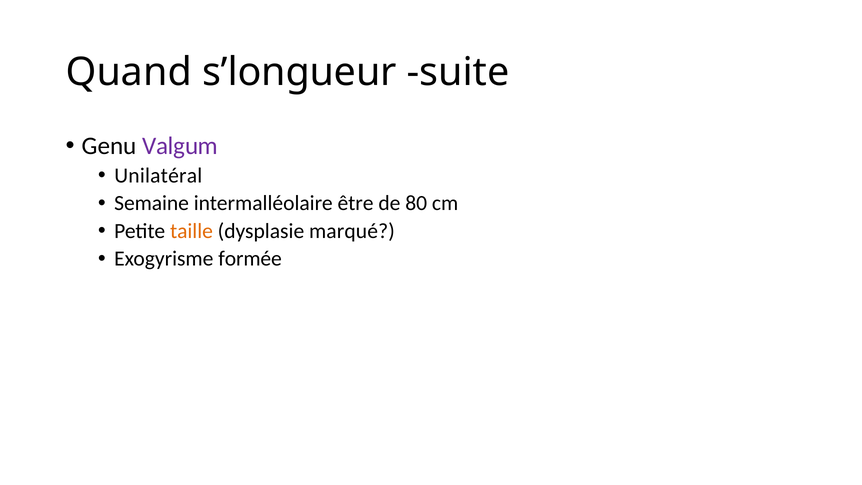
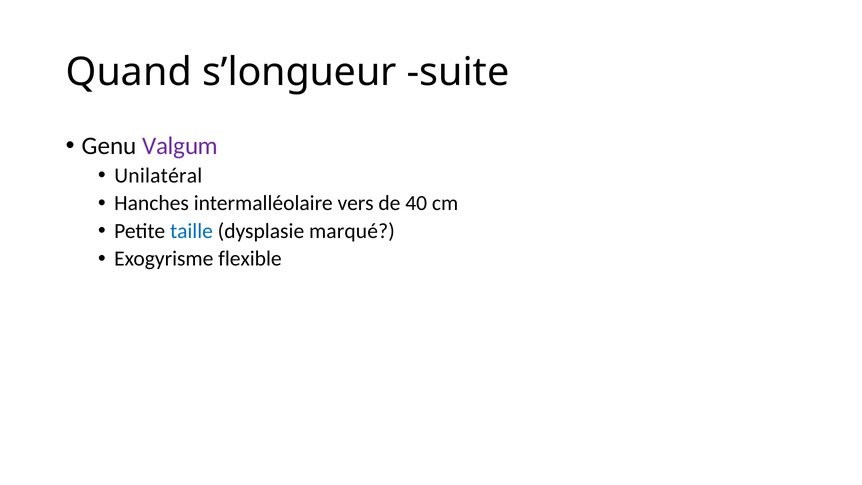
Semaine: Semaine -> Hanches (152, 203)
être: être -> vers (356, 203)
80: 80 -> 40 (416, 203)
taille colour: orange -> blue (191, 231)
formée: formée -> flexible (250, 259)
